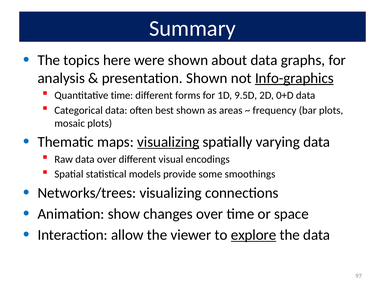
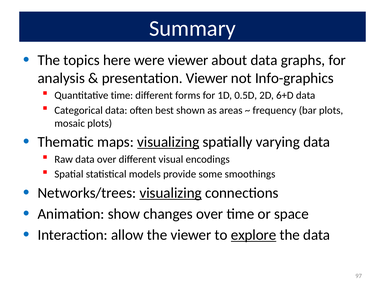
were shown: shown -> viewer (188, 60)
presentation Shown: Shown -> Viewer (207, 78)
Info-graphics underline: present -> none (294, 78)
9.5D: 9.5D -> 0.5D (246, 95)
0+D: 0+D -> 6+D (285, 95)
visualizing underline: none -> present (171, 193)
